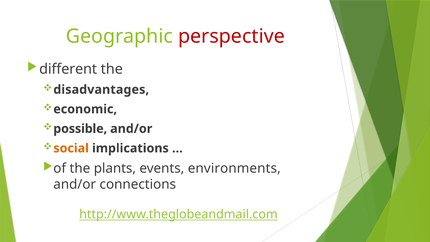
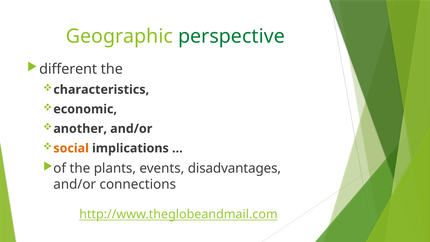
perspective colour: red -> green (231, 36)
disadvantages: disadvantages -> characteristics (101, 90)
possible: possible -> another (80, 129)
environments: environments -> disadvantages (234, 168)
